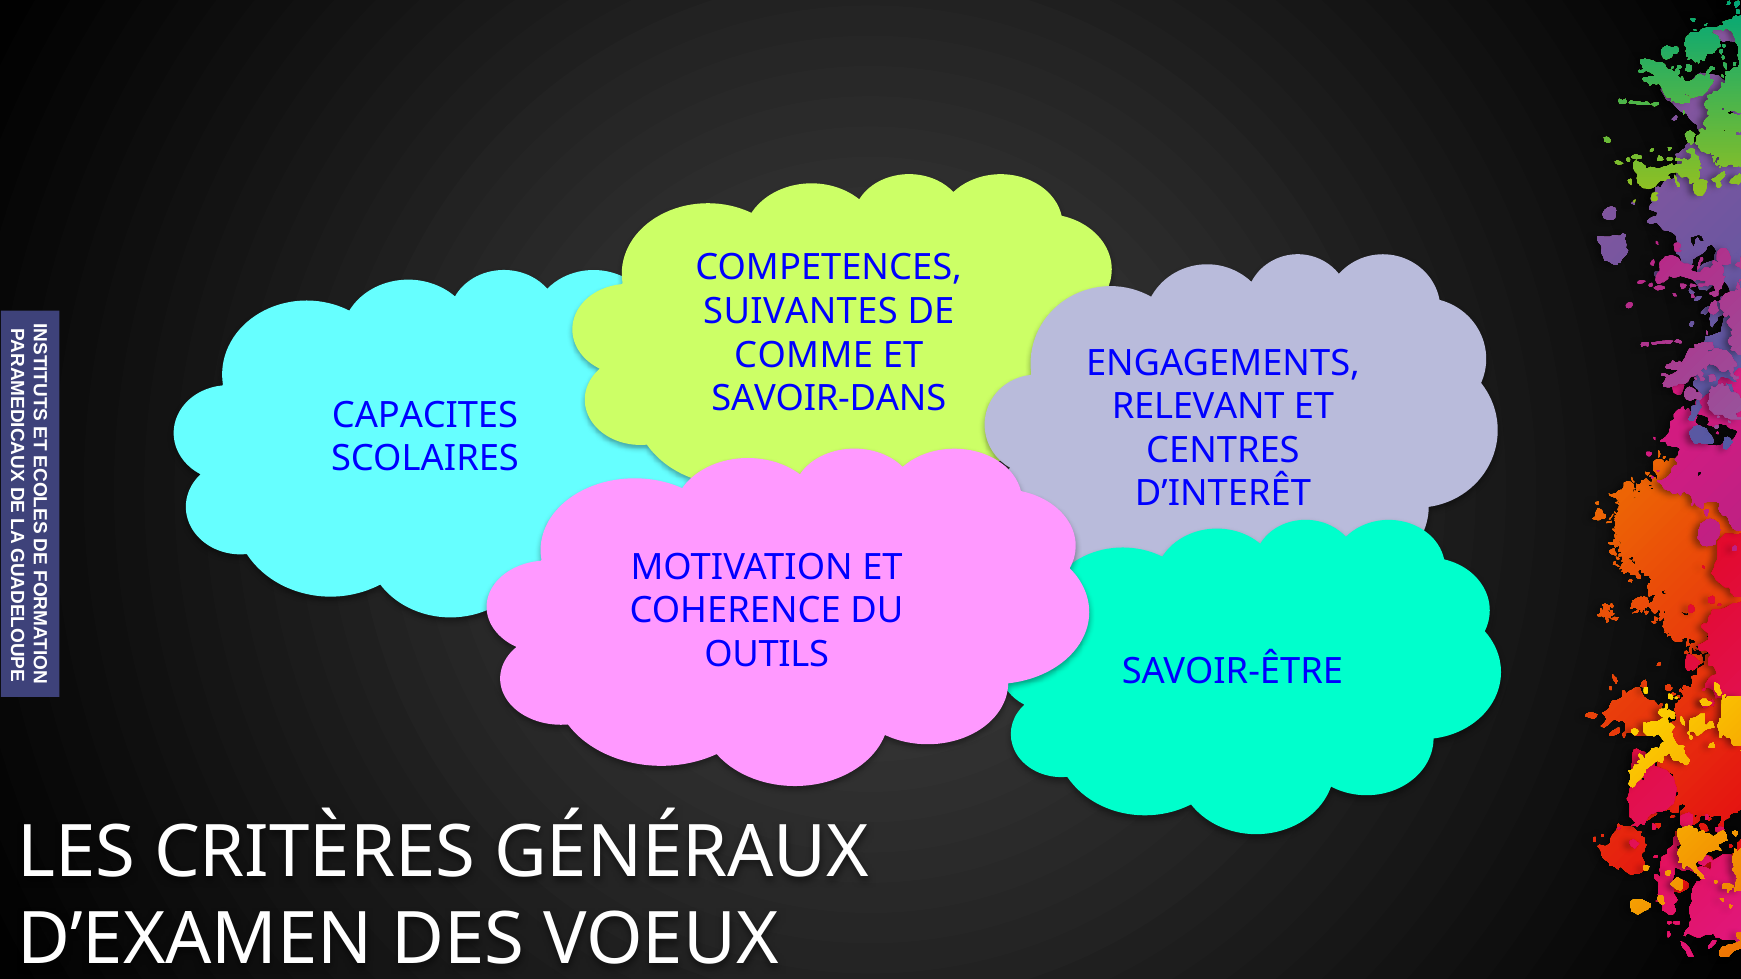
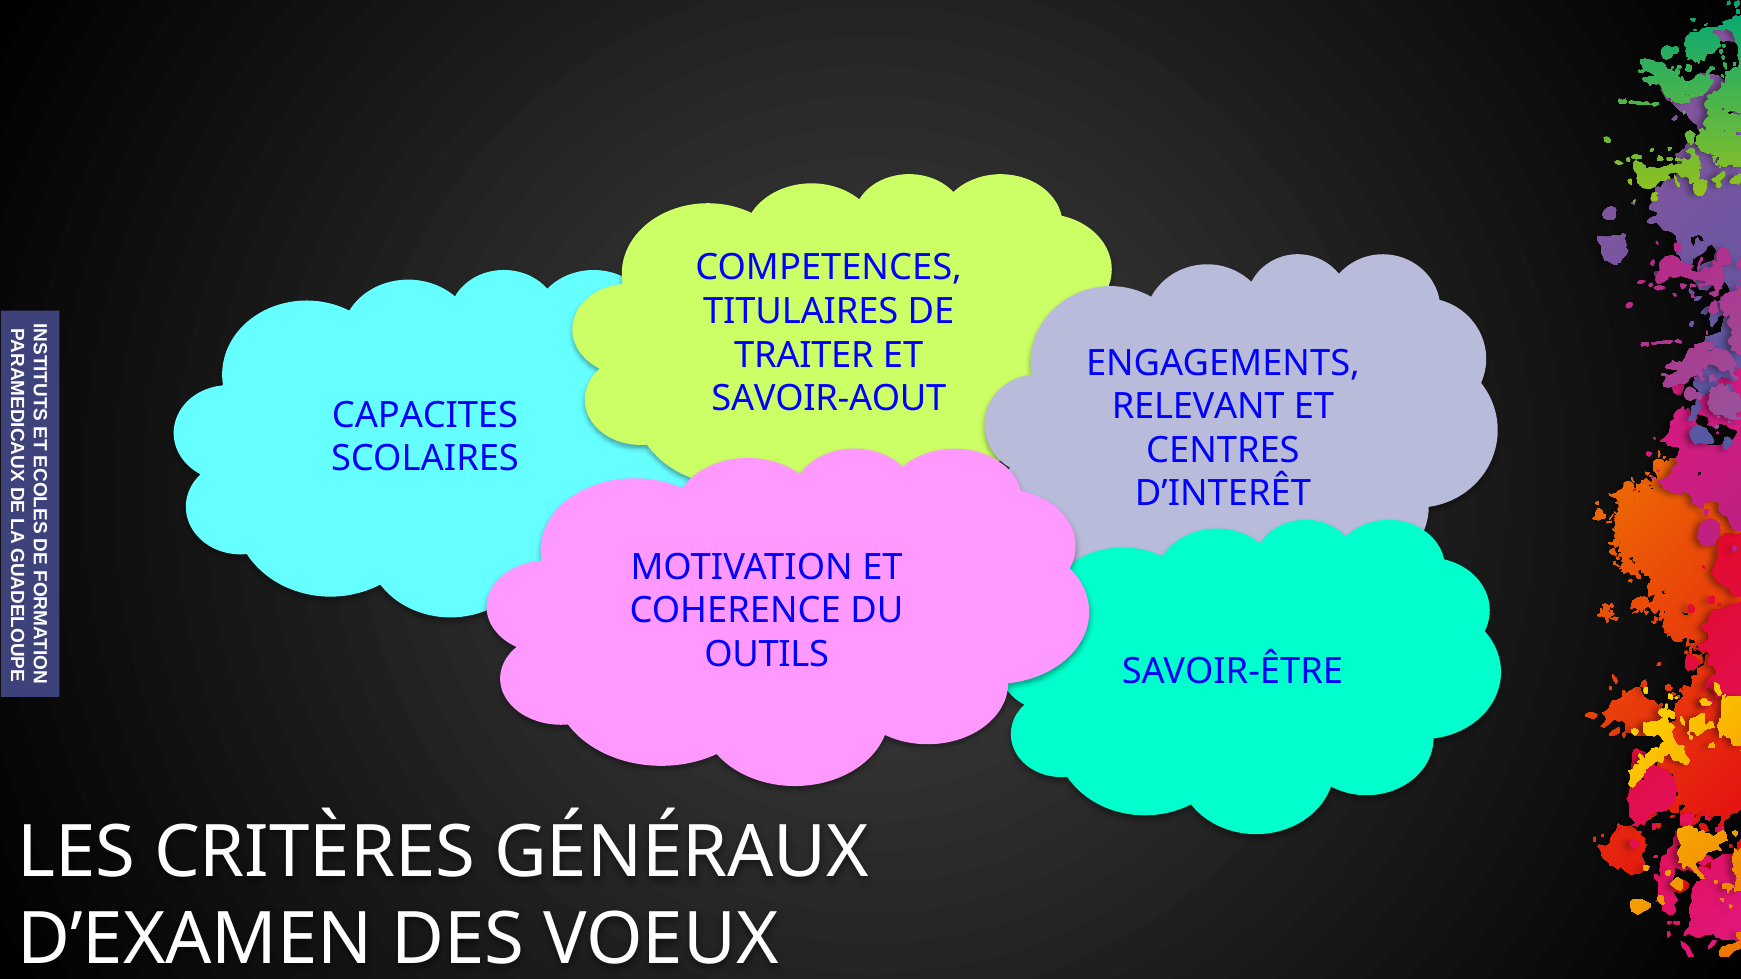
SUIVANTES: SUIVANTES -> TITULAIRES (801, 312)
COMME: COMME -> TRAITER (804, 355)
SAVOIR-DANS: SAVOIR-DANS -> SAVOIR-AOUT (829, 399)
